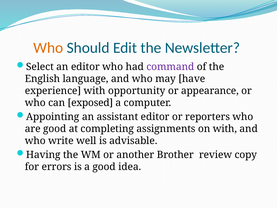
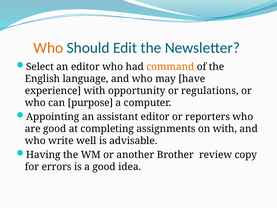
command colour: purple -> orange (170, 67)
appearance: appearance -> regulations (210, 91)
exposed: exposed -> purpose (90, 103)
